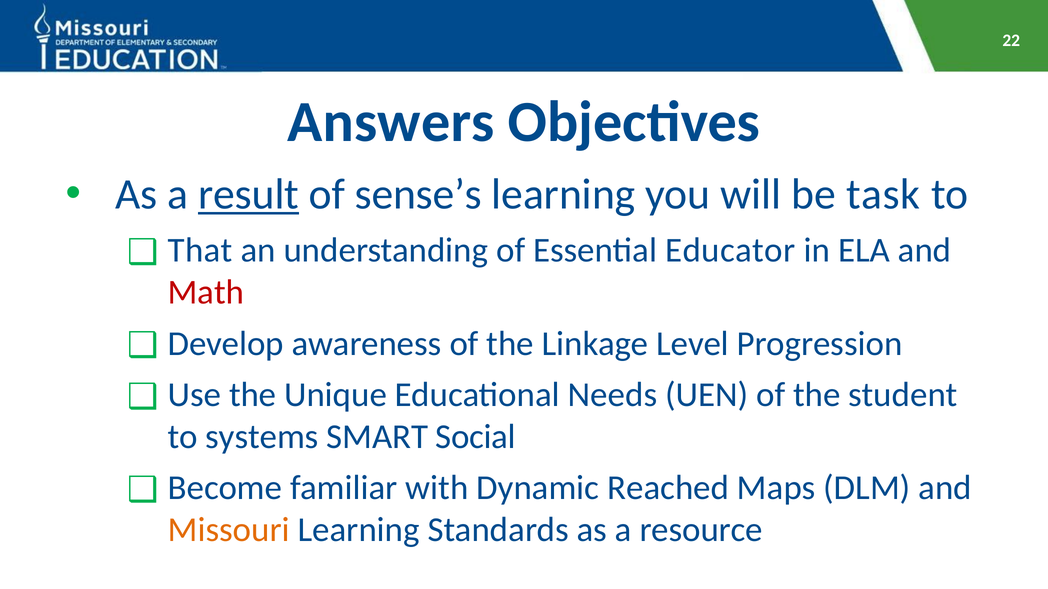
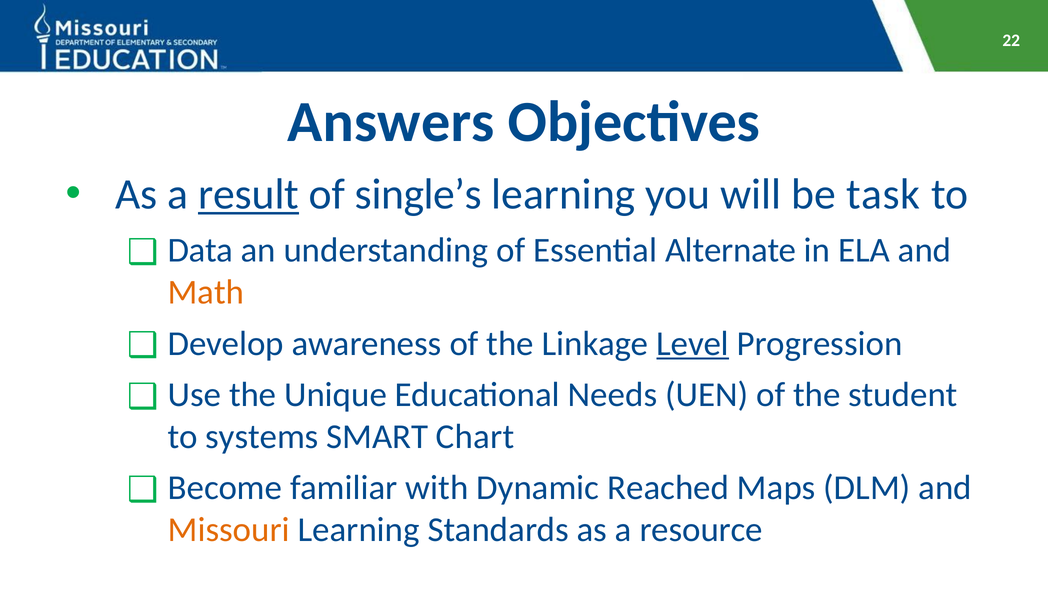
sense’s: sense’s -> single’s (418, 195)
That: That -> Data (200, 251)
Educator: Educator -> Alternate (731, 251)
Math colour: red -> orange (206, 293)
Level underline: none -> present (693, 344)
Social: Social -> Chart (475, 437)
